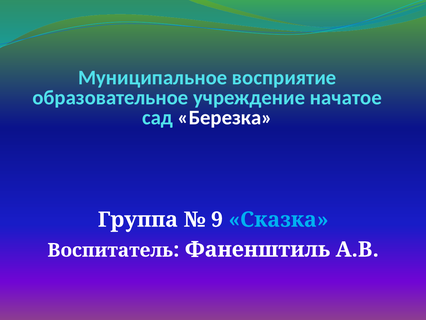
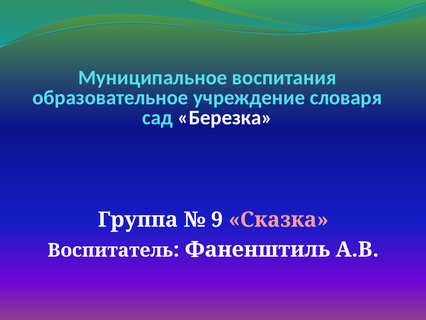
восприятие: восприятие -> воспитания (284, 78)
начатое: начатое -> словаря (346, 98)
Сказка colour: light blue -> pink (279, 219)
